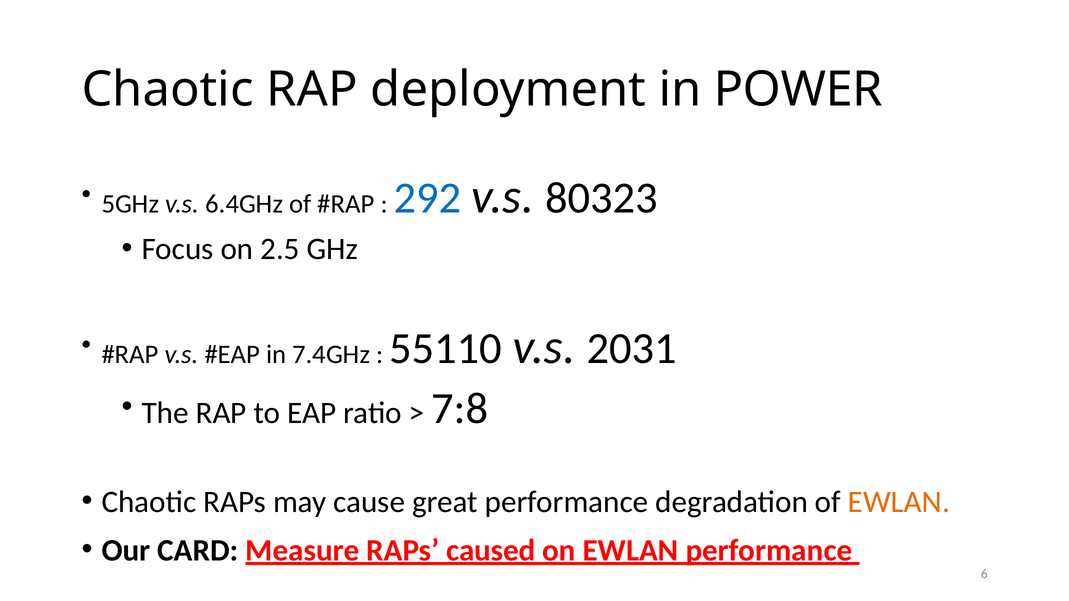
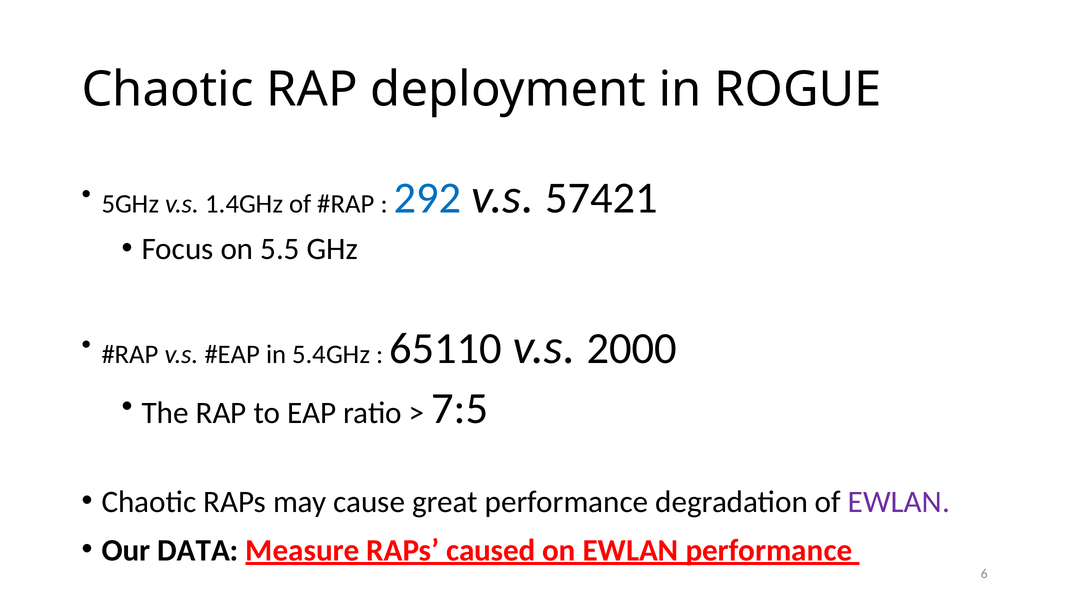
POWER: POWER -> ROGUE (798, 90)
6.4GHz: 6.4GHz -> 1.4GHz (244, 204)
80323: 80323 -> 57421 (601, 198)
2.5: 2.5 -> 5.5 (280, 249)
7.4GHz: 7.4GHz -> 5.4GHz (331, 355)
55110: 55110 -> 65110 (446, 349)
2031: 2031 -> 2000 (632, 349)
7:8: 7:8 -> 7:5 (460, 409)
EWLAN colour: orange -> purple (899, 502)
CARD: CARD -> DATA (198, 551)
